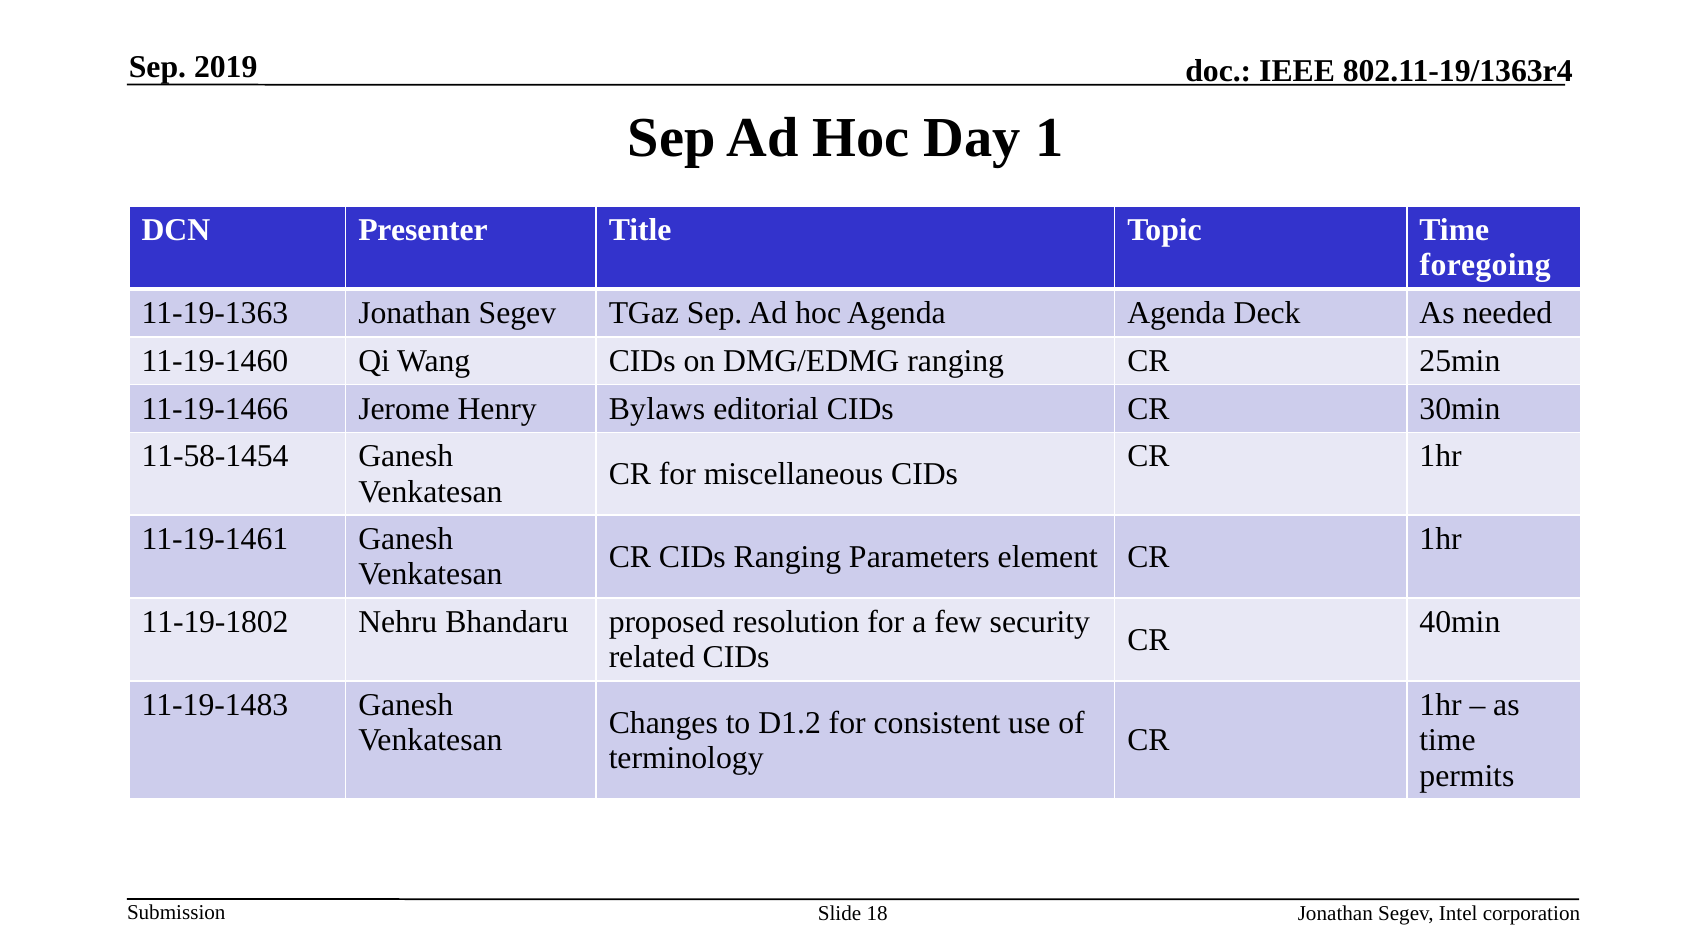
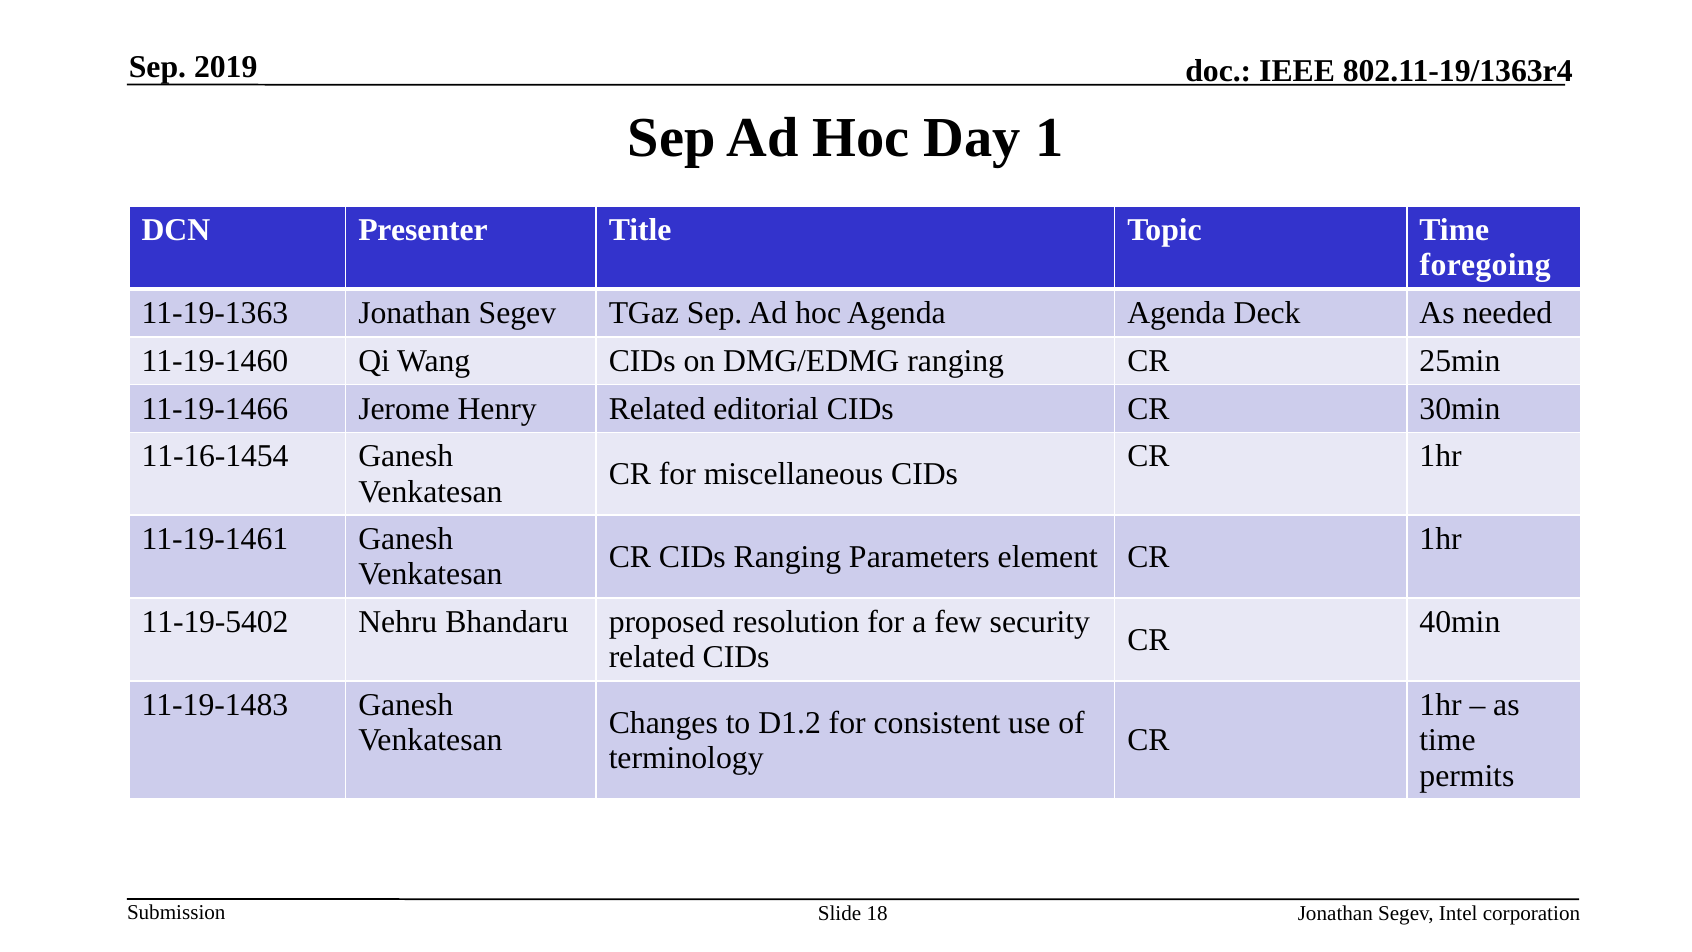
Henry Bylaws: Bylaws -> Related (657, 409)
11-58-1454: 11-58-1454 -> 11-16-1454 (215, 456)
11-19-1802: 11-19-1802 -> 11-19-5402 (215, 622)
